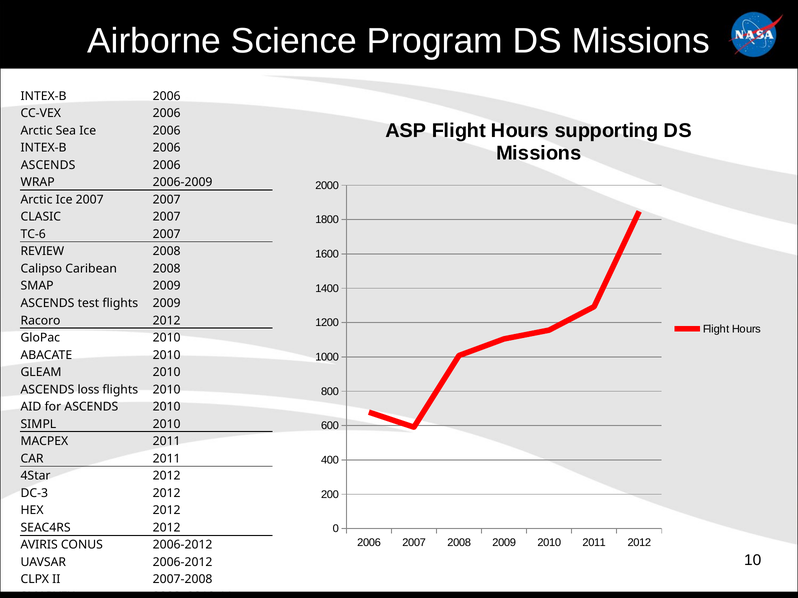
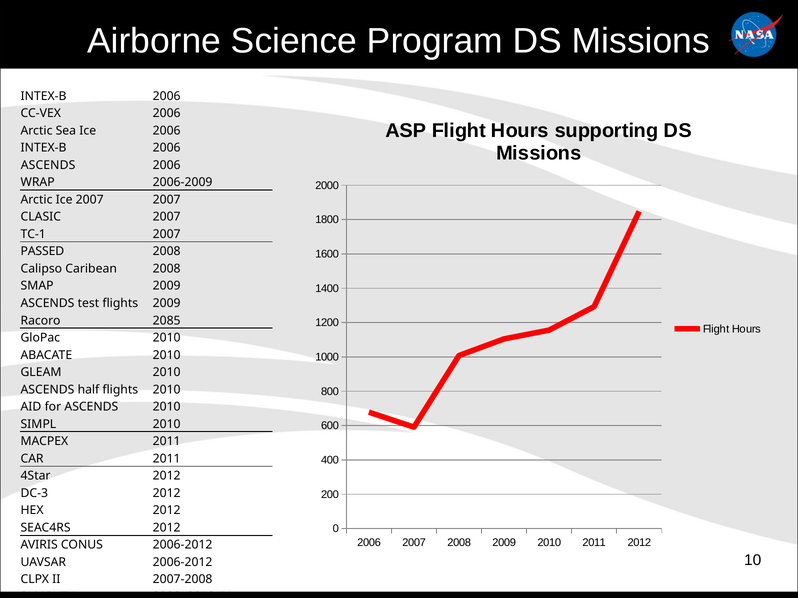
TC-6: TC-6 -> TC-1 (33, 234)
REVIEW: REVIEW -> PASSED (42, 252)
Racoro 2012: 2012 -> 2085 (167, 321)
loss: loss -> half (88, 390)
